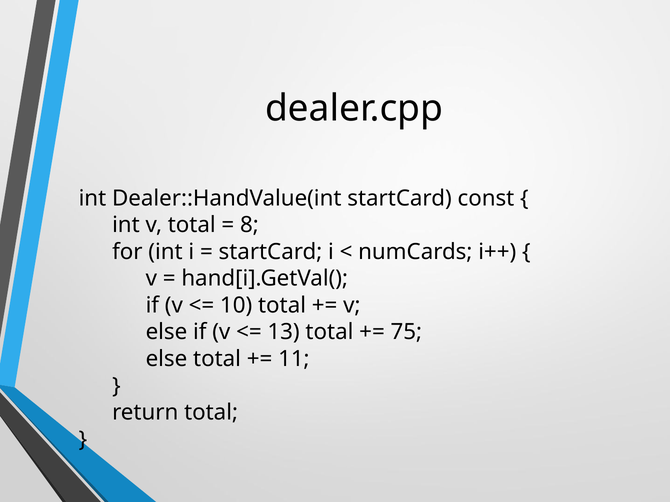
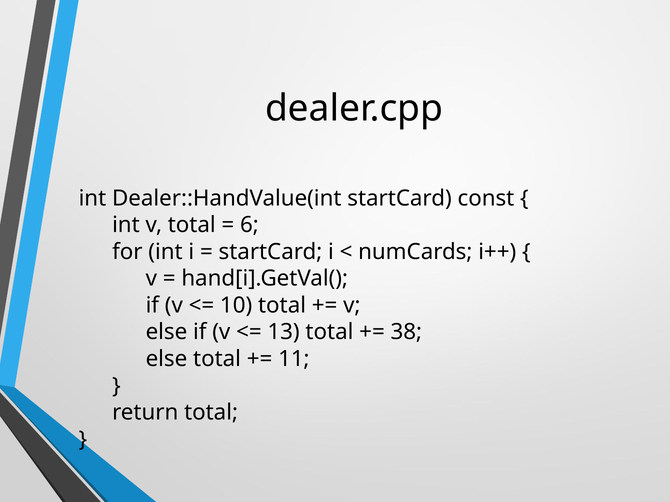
8: 8 -> 6 (249, 225)
75: 75 -> 38 (406, 332)
